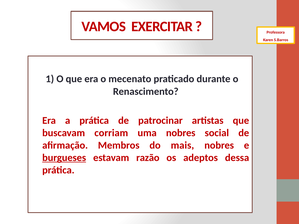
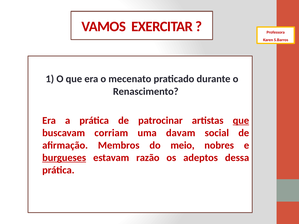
que underline: none -> present (241, 121)
uma nobres: nobres -> davam (181, 133)
mais: mais -> meio (183, 145)
